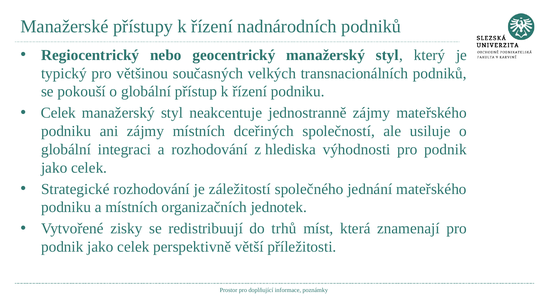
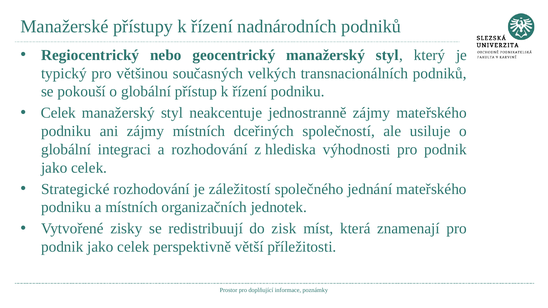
trhů: trhů -> zisk (284, 229)
